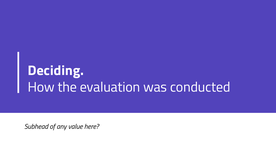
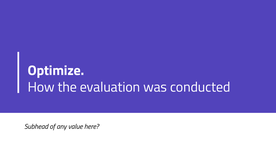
Deciding: Deciding -> Optimize (56, 71)
